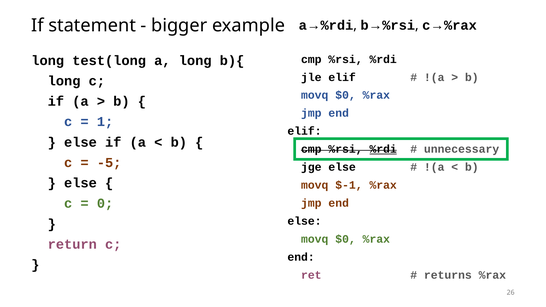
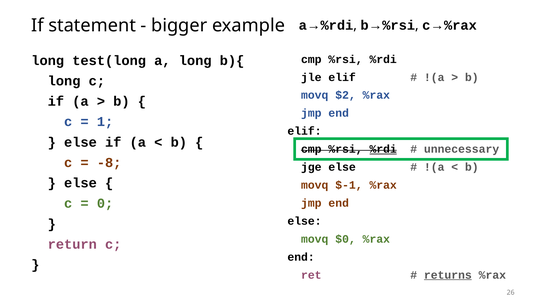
$0: $0 -> $2 (346, 95)
-5: -5 -> -8 (109, 163)
returns underline: none -> present (448, 275)
